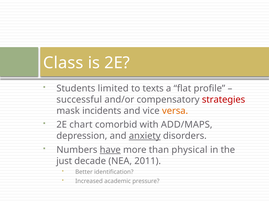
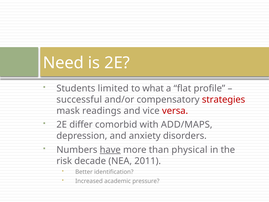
Class: Class -> Need (63, 63)
texts: texts -> what (153, 88)
incidents: incidents -> readings (102, 111)
versa colour: orange -> red (175, 111)
chart: chart -> differ (81, 125)
anxiety underline: present -> none (145, 136)
just: just -> risk (64, 161)
